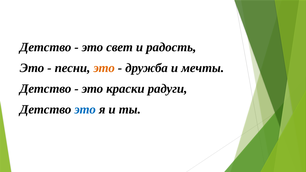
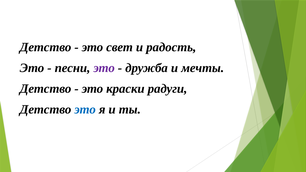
это colour: orange -> purple (104, 68)
